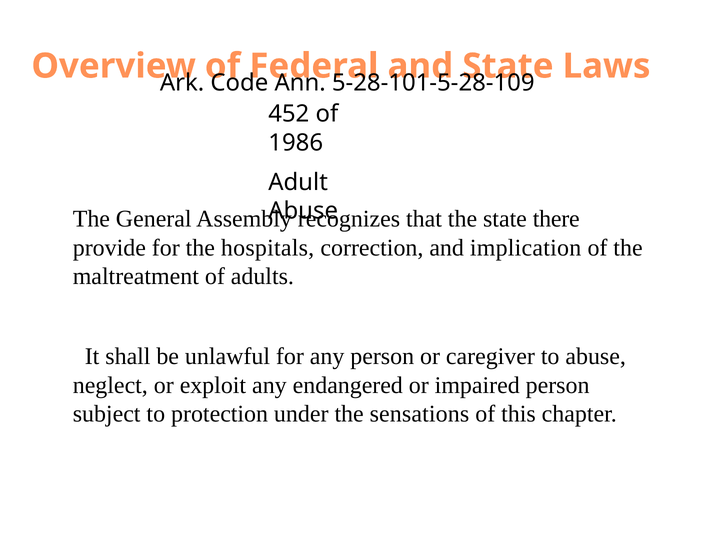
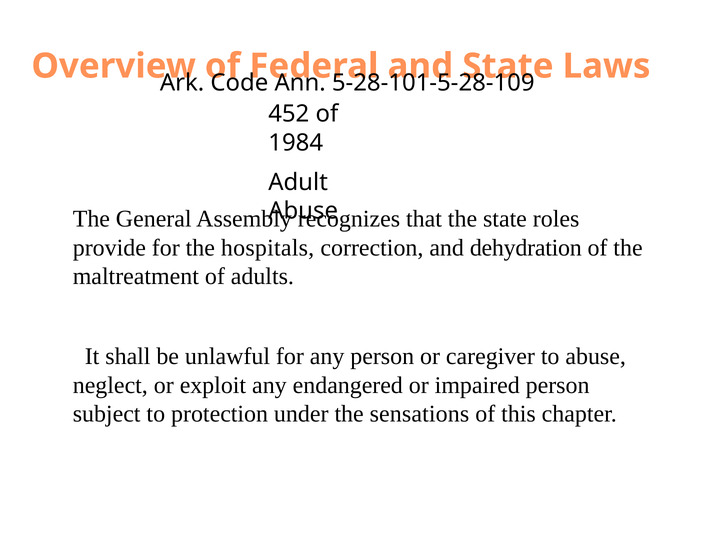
1986: 1986 -> 1984 (296, 143)
there: there -> roles (556, 219)
implication: implication -> dehydration (526, 248)
